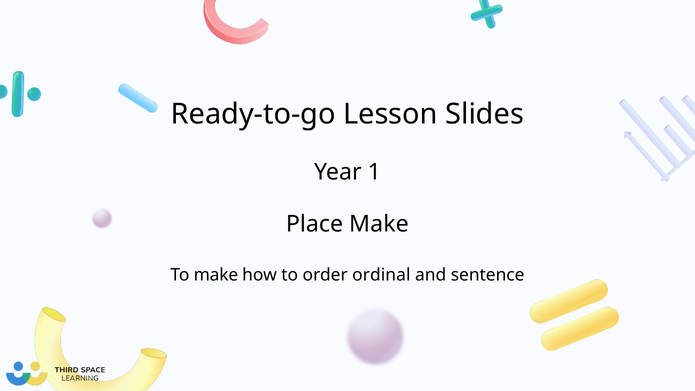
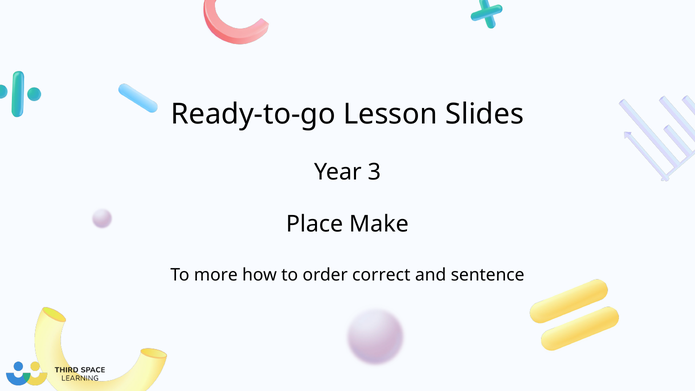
1: 1 -> 3 (374, 172)
To make: make -> more (216, 275)
ordinal: ordinal -> correct (381, 275)
